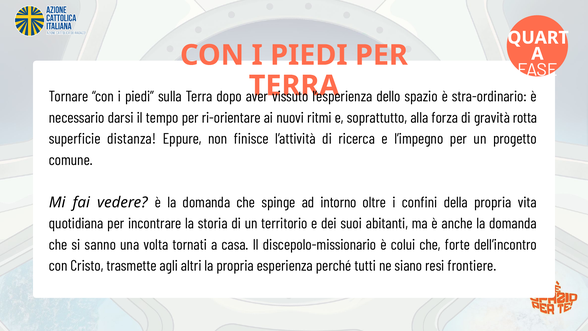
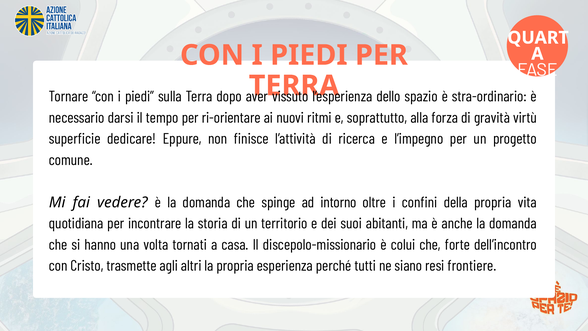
rotta: rotta -> virtù (525, 118)
distanza: distanza -> dedicare (132, 139)
sanno: sanno -> hanno (100, 244)
